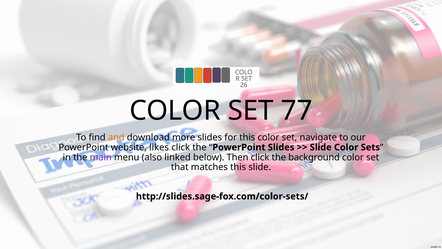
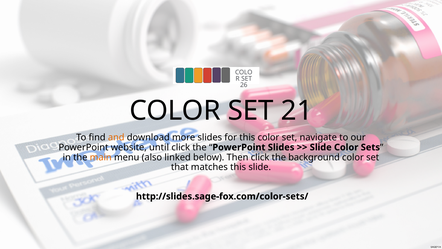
77: 77 -> 21 (297, 110)
likes: likes -> until (159, 147)
main colour: purple -> orange (101, 157)
